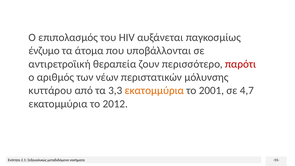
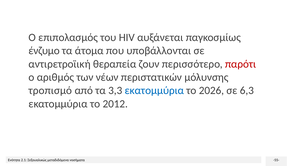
κυττάρου: κυττάρου -> τροπισμό (50, 90)
εκατομμύρια colour: orange -> blue (154, 90)
2001: 2001 -> 2026 (211, 90)
4,7: 4,7 -> 6,3 (247, 90)
